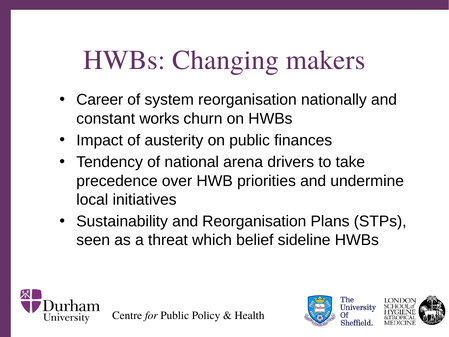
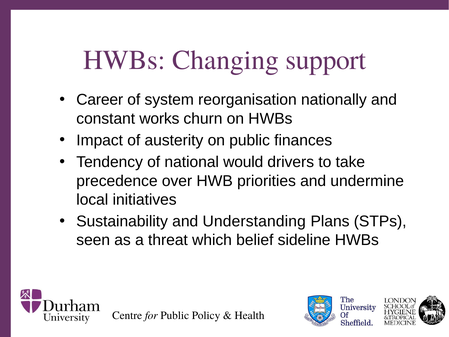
makers: makers -> support (326, 60)
arena: arena -> would (243, 162)
and Reorganisation: Reorganisation -> Understanding (254, 221)
